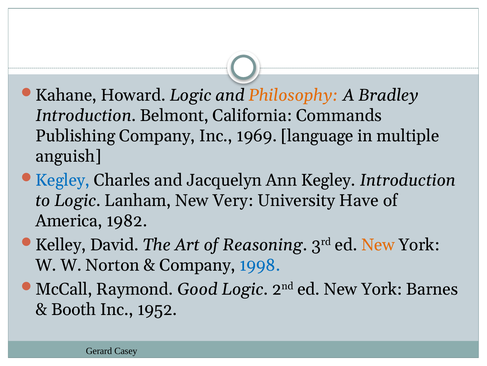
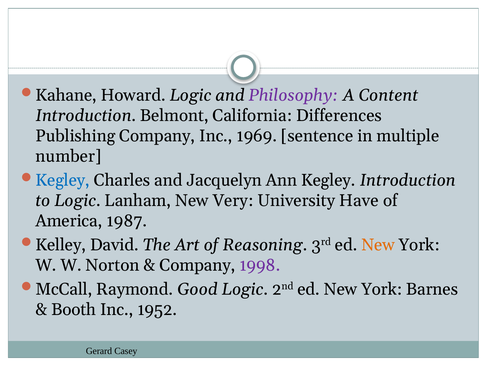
Philosophy colour: orange -> purple (294, 95)
Bradley: Bradley -> Content (388, 95)
Commands: Commands -> Differences (339, 115)
language: language -> sentence (317, 136)
anguish: anguish -> number (69, 156)
1982: 1982 -> 1987 (127, 220)
1998 colour: blue -> purple (260, 265)
